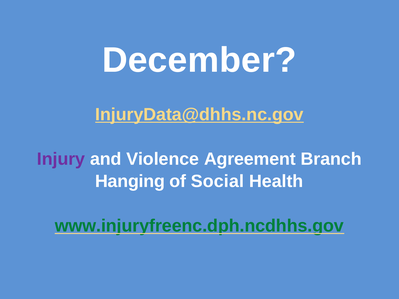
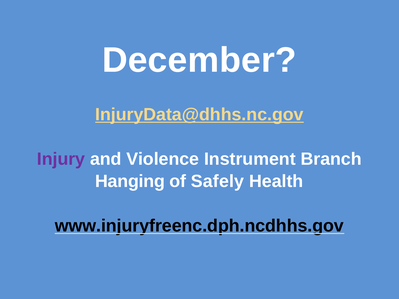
Agreement: Agreement -> Instrument (250, 159)
Social: Social -> Safely (217, 181)
www.injuryfreenc.dph.ncdhhs.gov colour: green -> black (199, 226)
